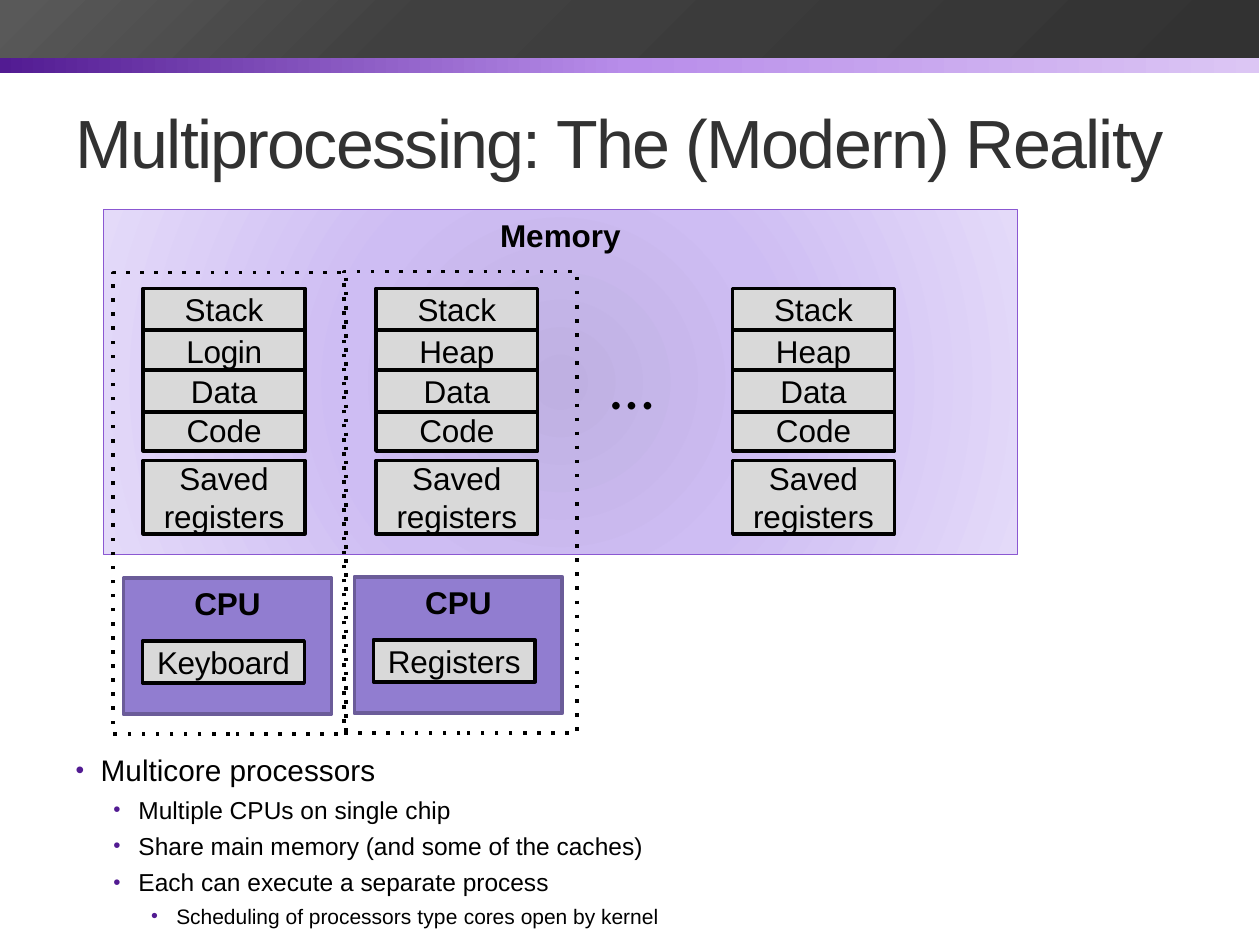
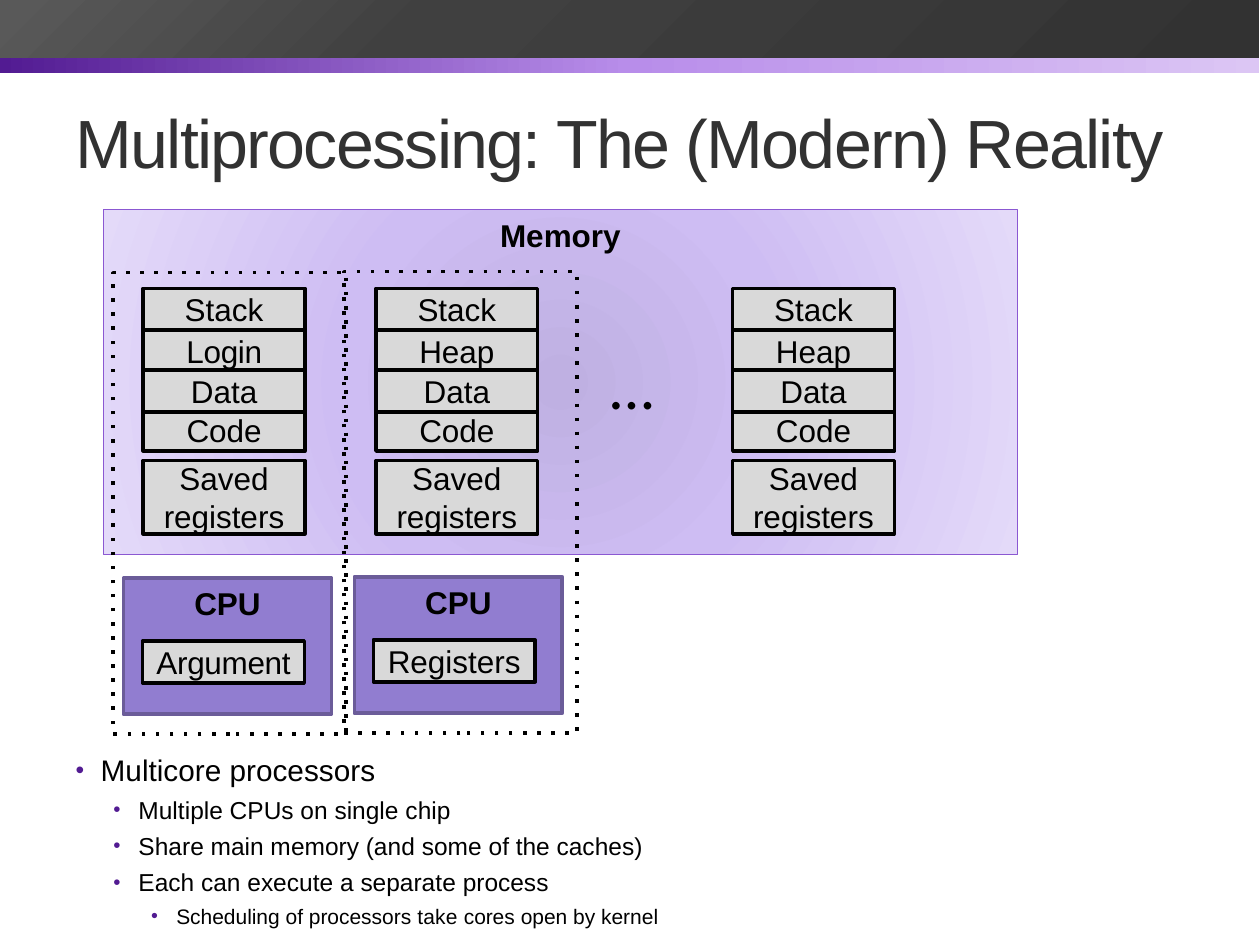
Keyboard: Keyboard -> Argument (224, 664)
type: type -> take (437, 917)
